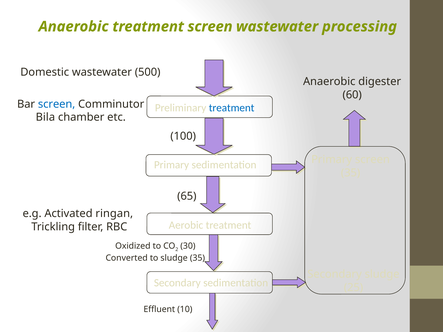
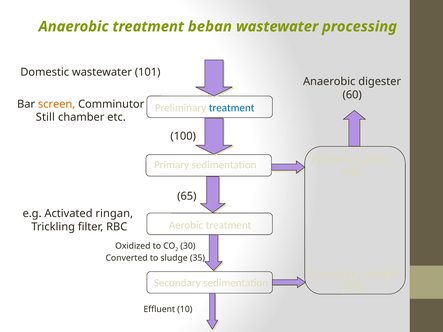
treatment screen: screen -> beban (210, 27)
500: 500 -> 101 (148, 72)
screen colour: blue -> orange (57, 104)
Bila: Bila -> Still (45, 117)
